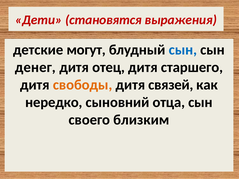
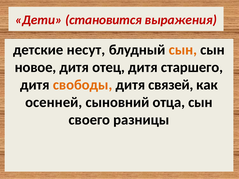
становятся: становятся -> становится (104, 20)
могут: могут -> несут (86, 50)
сын colour: blue -> orange (183, 50)
денег: денег -> новое (35, 67)
нередко: нередко -> осенней (54, 102)
близким: близким -> разницы (141, 120)
